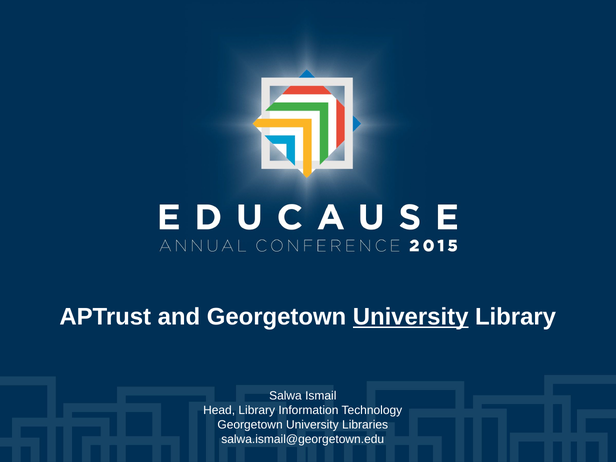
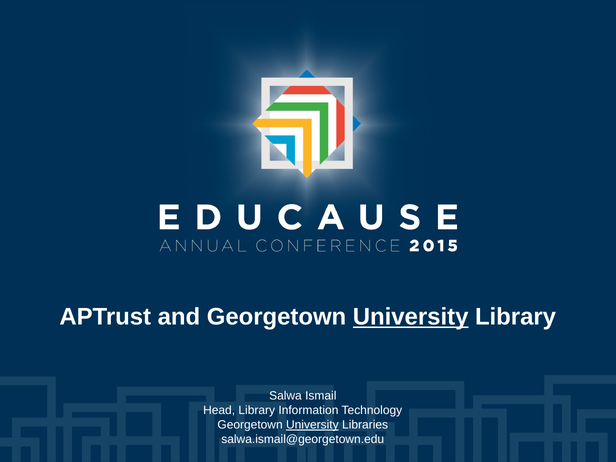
University underline: none -> present (312, 425)
